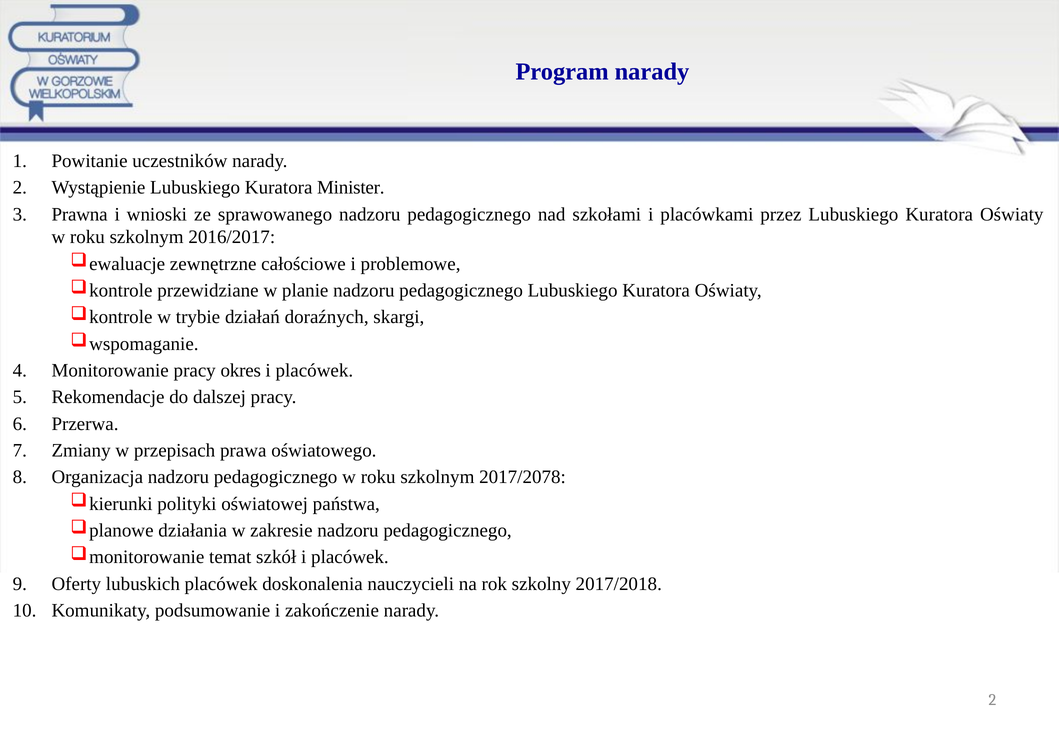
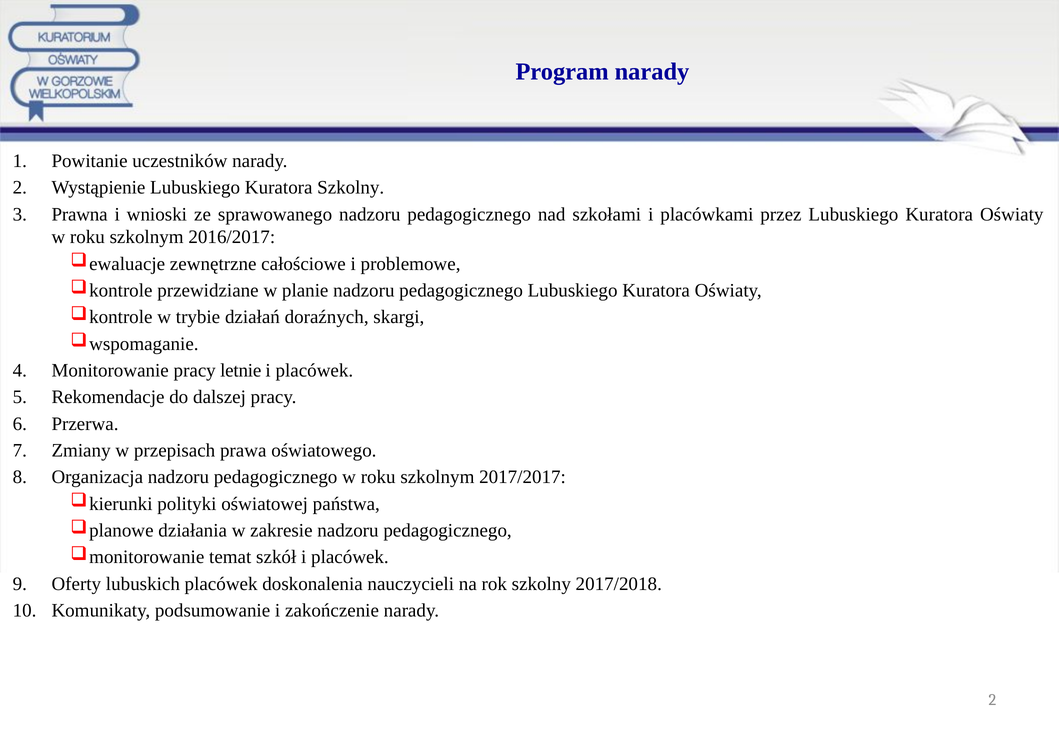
Kuratora Minister: Minister -> Szkolny (351, 188)
okres: okres -> letnie (241, 371)
2017/2078: 2017/2078 -> 2017/2017 (523, 477)
